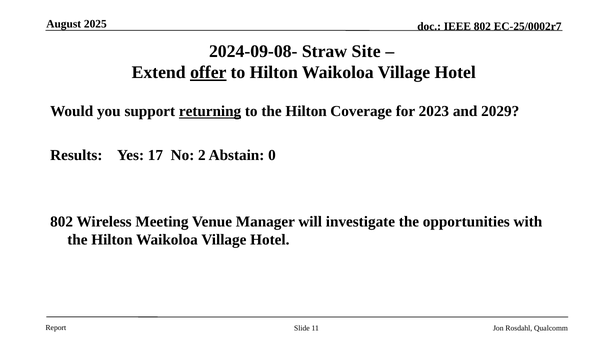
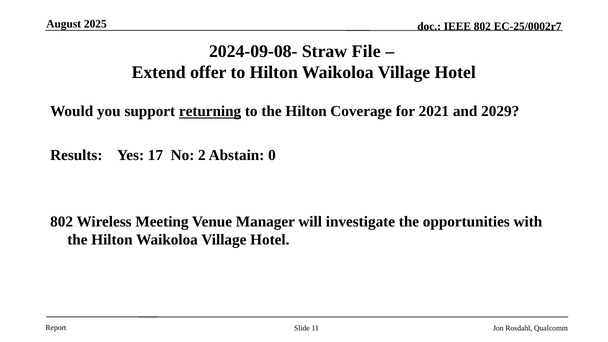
Site: Site -> File (366, 51)
offer underline: present -> none (208, 73)
2023: 2023 -> 2021 (434, 111)
